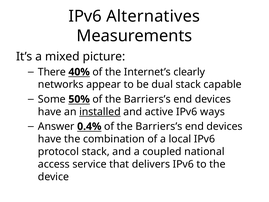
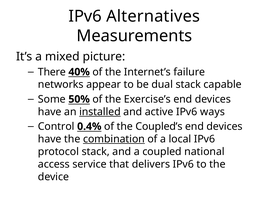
clearly: clearly -> failure (189, 72)
50% of the Barriers’s: Barriers’s -> Exercise’s (147, 99)
Answer: Answer -> Control (56, 126)
0.4% of the Barriers’s: Barriers’s -> Coupled’s (159, 126)
combination underline: none -> present (114, 139)
